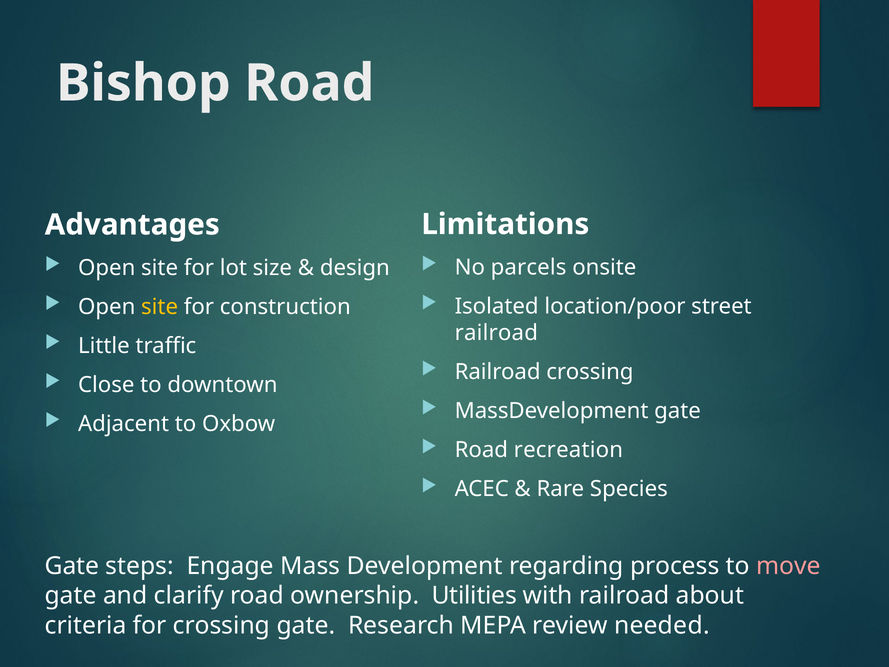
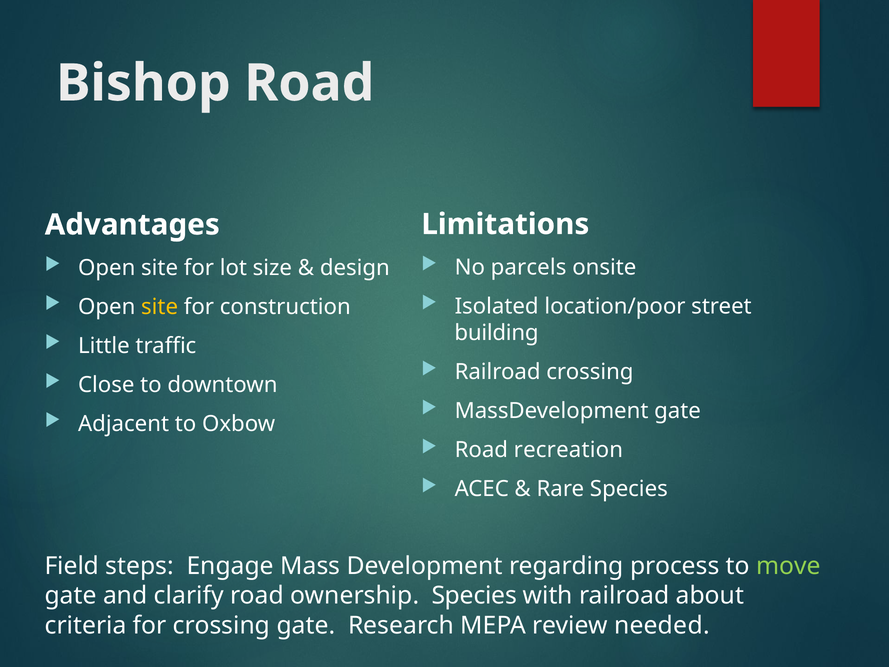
railroad: railroad -> building (496, 333)
Gate: Gate -> Field (72, 566)
move colour: pink -> light green (788, 566)
ownership Utilities: Utilities -> Species (474, 596)
